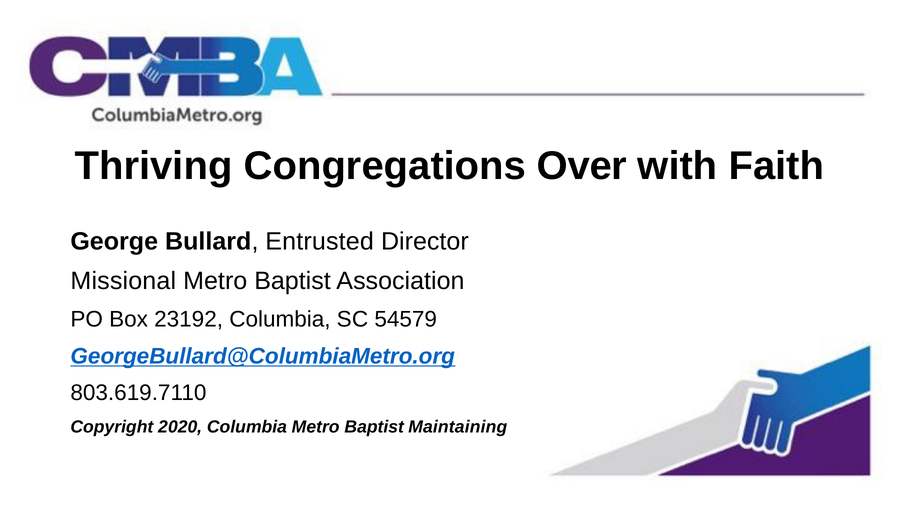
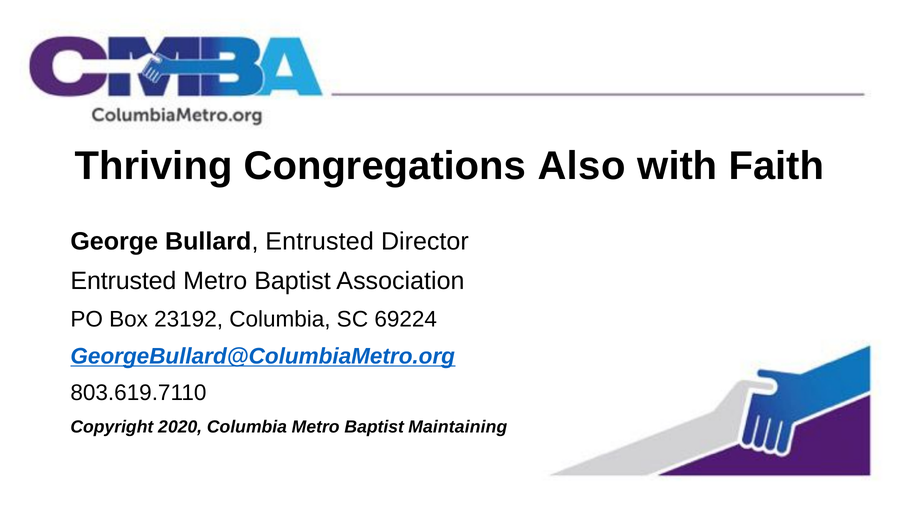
Over: Over -> Also (582, 166)
Missional: Missional -> Entrusted (123, 281)
54579: 54579 -> 69224 (406, 319)
